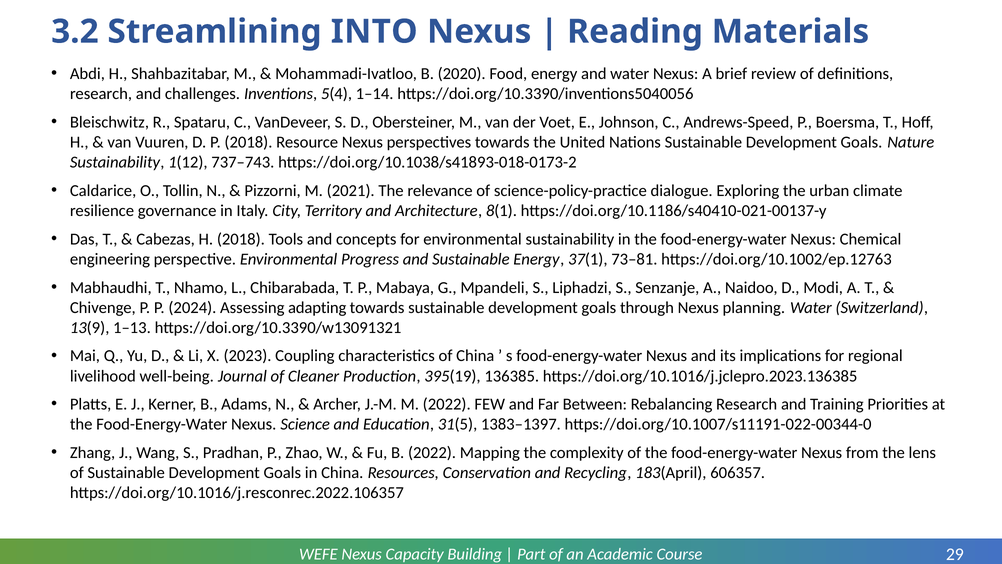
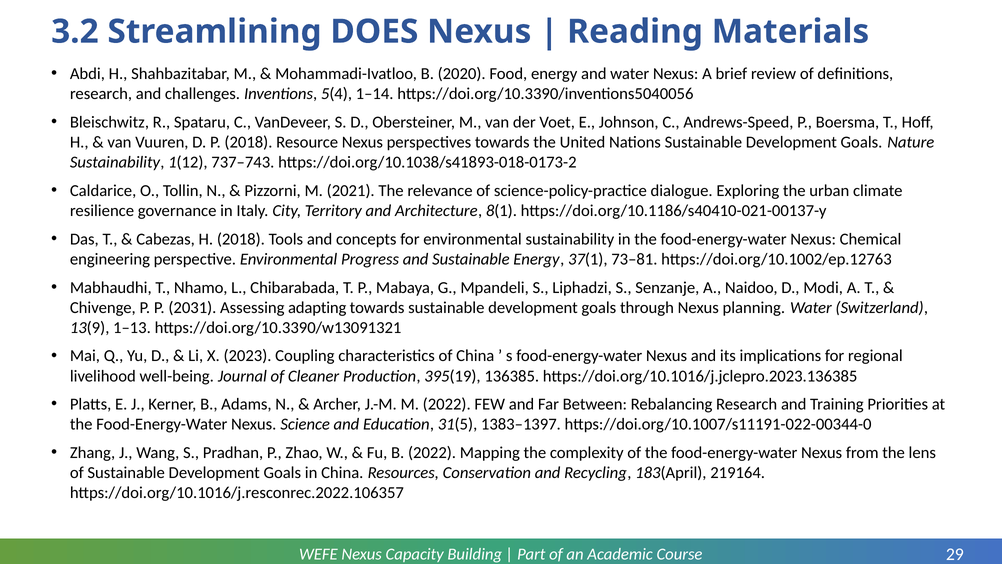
INTO: INTO -> DOES (374, 32)
2024: 2024 -> 2031 (192, 307)
606357: 606357 -> 219164 (738, 473)
